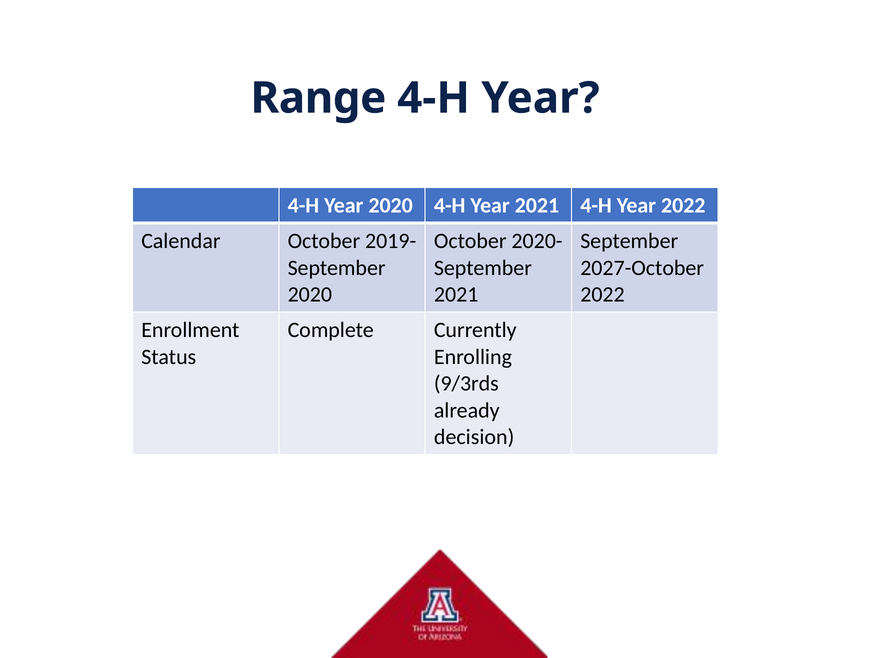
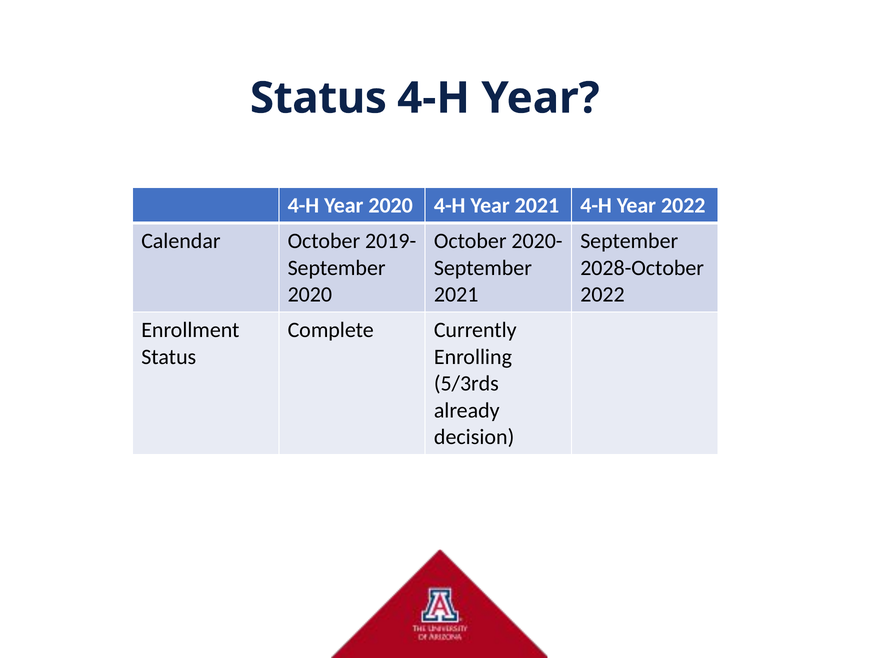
Range: Range -> Status (318, 98)
2027-October: 2027-October -> 2028-October (642, 268)
9/3rds: 9/3rds -> 5/3rds (466, 384)
